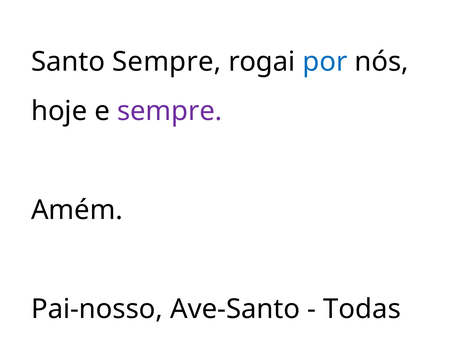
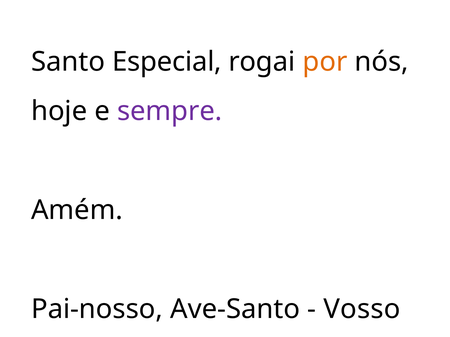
Santo Sempre: Sempre -> Especial (167, 62)
por colour: blue -> orange (325, 62)
Todas: Todas -> Vosso (362, 310)
